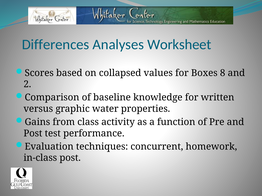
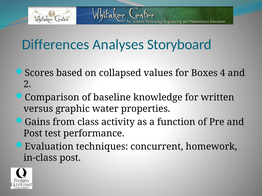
Worksheet: Worksheet -> Storyboard (179, 45)
8: 8 -> 4 (223, 73)
